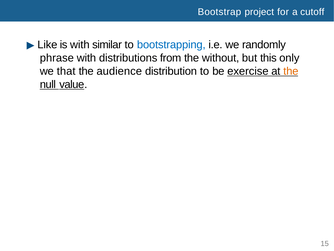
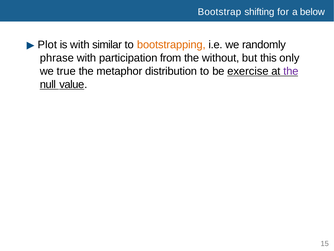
project: project -> shifting (259, 12)
cutoff: cutoff -> below (312, 12)
Like: Like -> Plot (47, 45)
bootstrapping colour: blue -> orange (171, 45)
distributions: distributions -> participation (128, 58)
that: that -> true (66, 71)
audience: audience -> metaphor (119, 71)
the colour: orange -> purple (291, 71)
